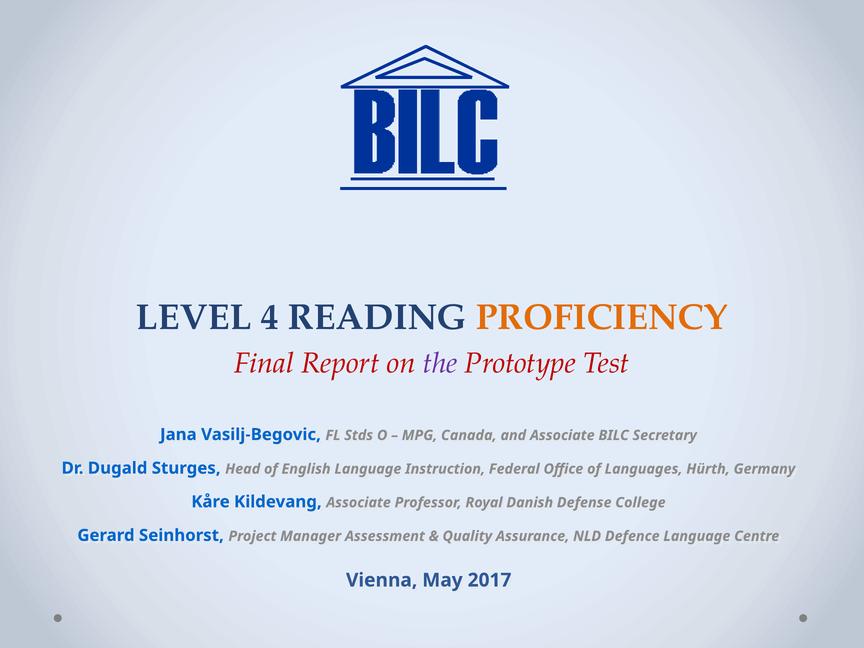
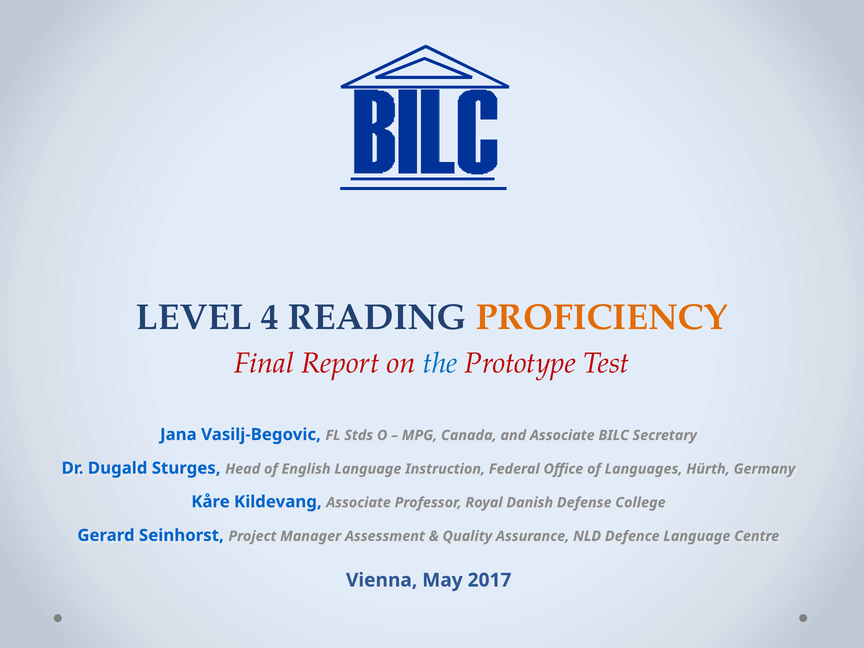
the colour: purple -> blue (440, 363)
